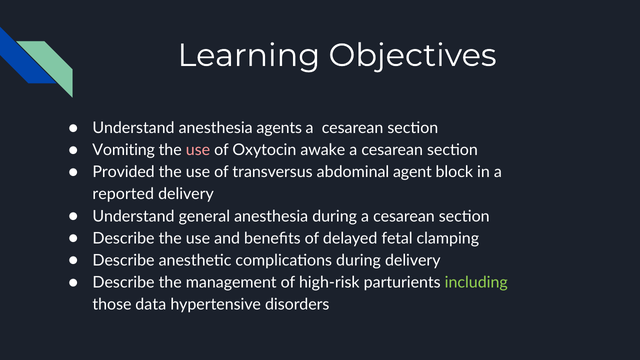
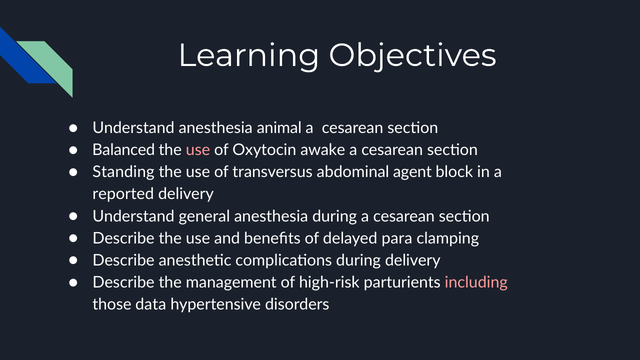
agents: agents -> animal (279, 128)
Vomiting: Vomiting -> Balanced (124, 150)
Provided: Provided -> Standing (123, 172)
fetal: fetal -> para (397, 238)
including colour: light green -> pink (476, 282)
